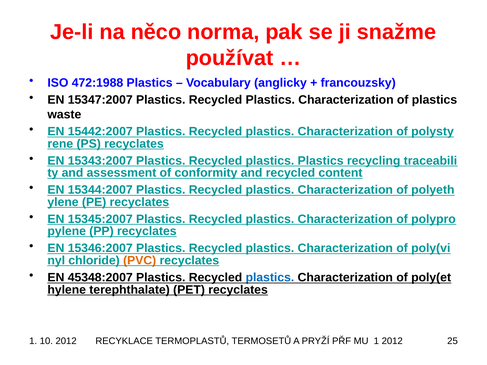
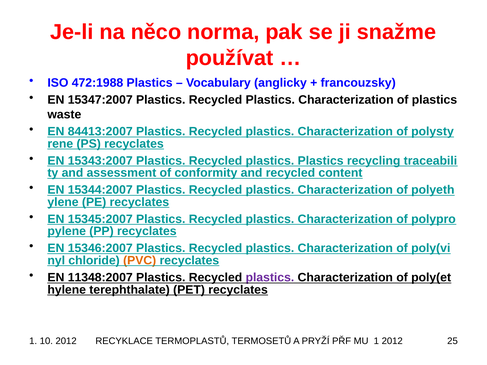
15442:2007: 15442:2007 -> 84413:2007 (100, 132)
45348:2007: 45348:2007 -> 11348:2007 (100, 278)
plastics colour: blue -> purple (270, 278)
